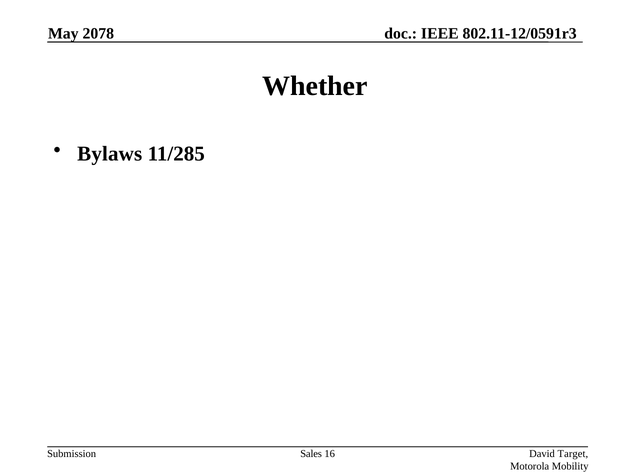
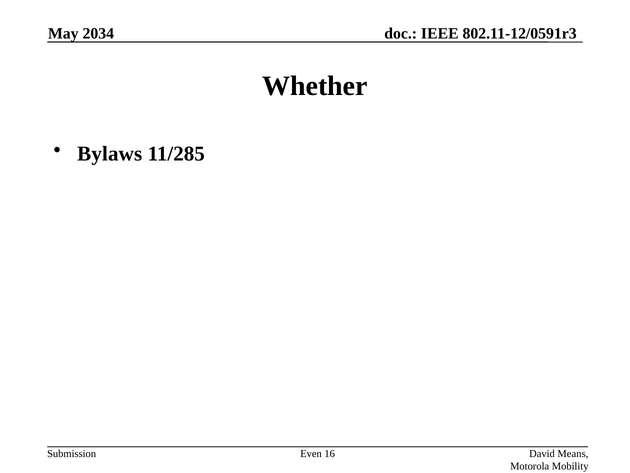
2078: 2078 -> 2034 (98, 34)
Sales: Sales -> Even (311, 453)
Target: Target -> Means (573, 453)
